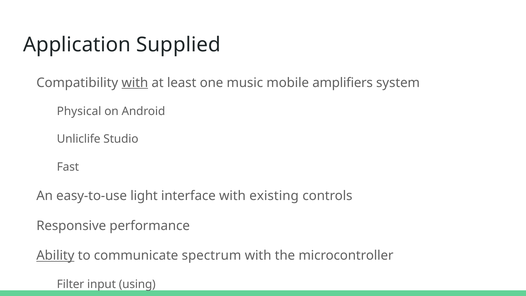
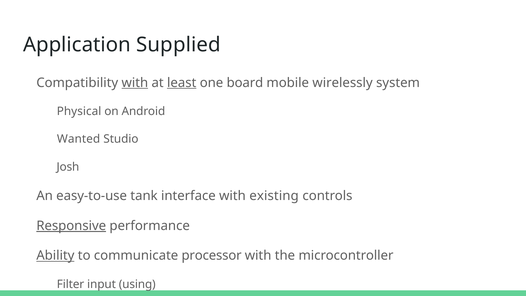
least underline: none -> present (182, 83)
one music: music -> board (245, 83)
amplifiers: amplifiers -> wirelessly (343, 83)
Unliclife: Unliclife -> Wanted (79, 139)
Fast: Fast -> Josh (68, 167)
light: light -> tank (144, 196)
Responsive underline: none -> present (71, 226)
spectrum: spectrum -> processor (212, 256)
